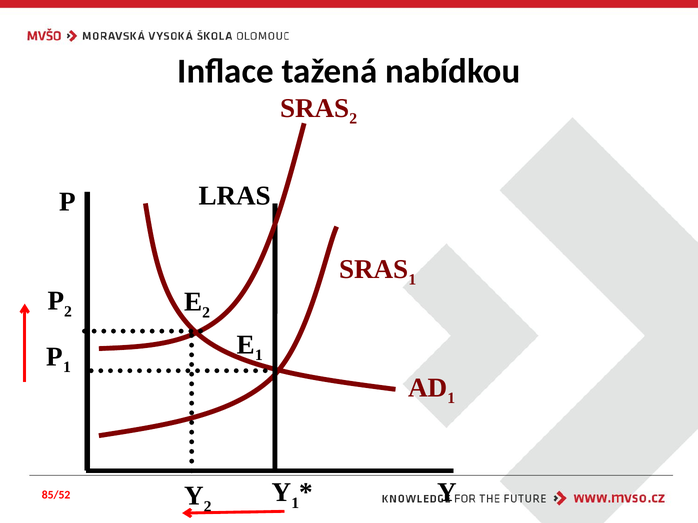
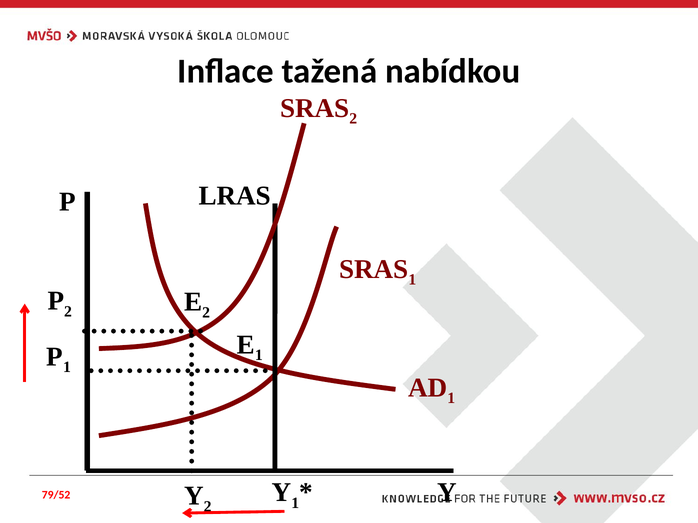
85/52: 85/52 -> 79/52 (56, 495)
